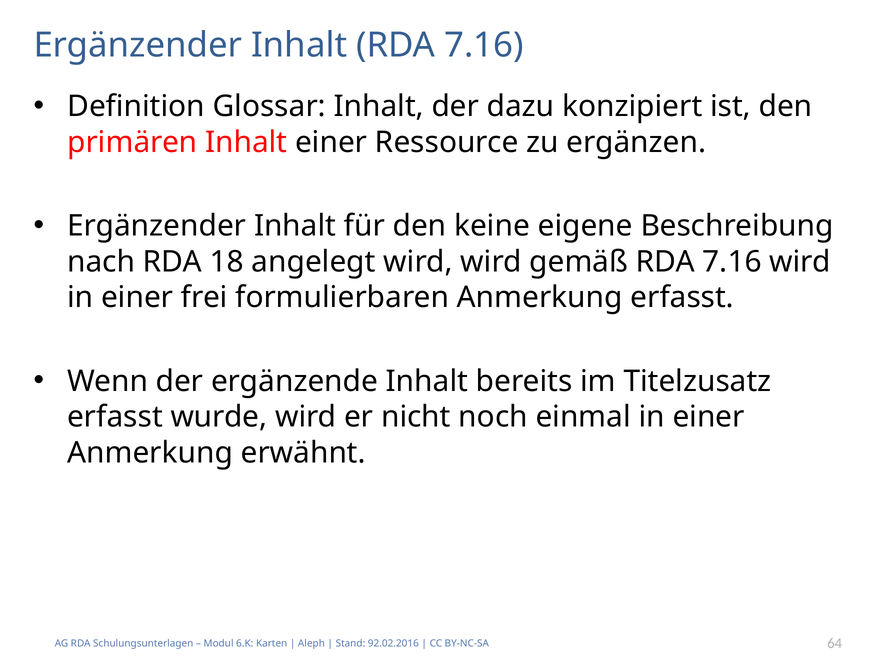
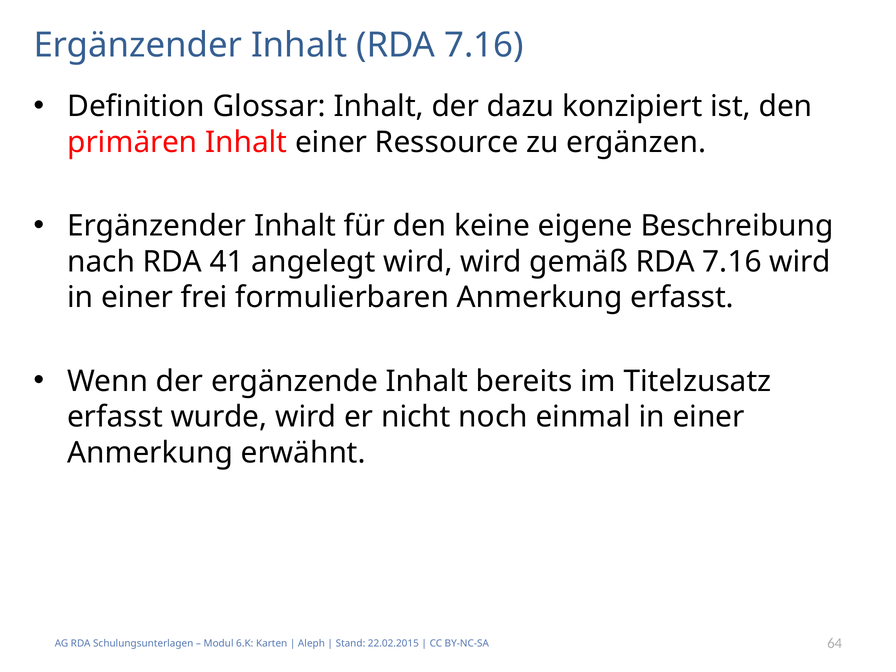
18: 18 -> 41 (227, 262)
92.02.2016: 92.02.2016 -> 22.02.2015 (393, 643)
